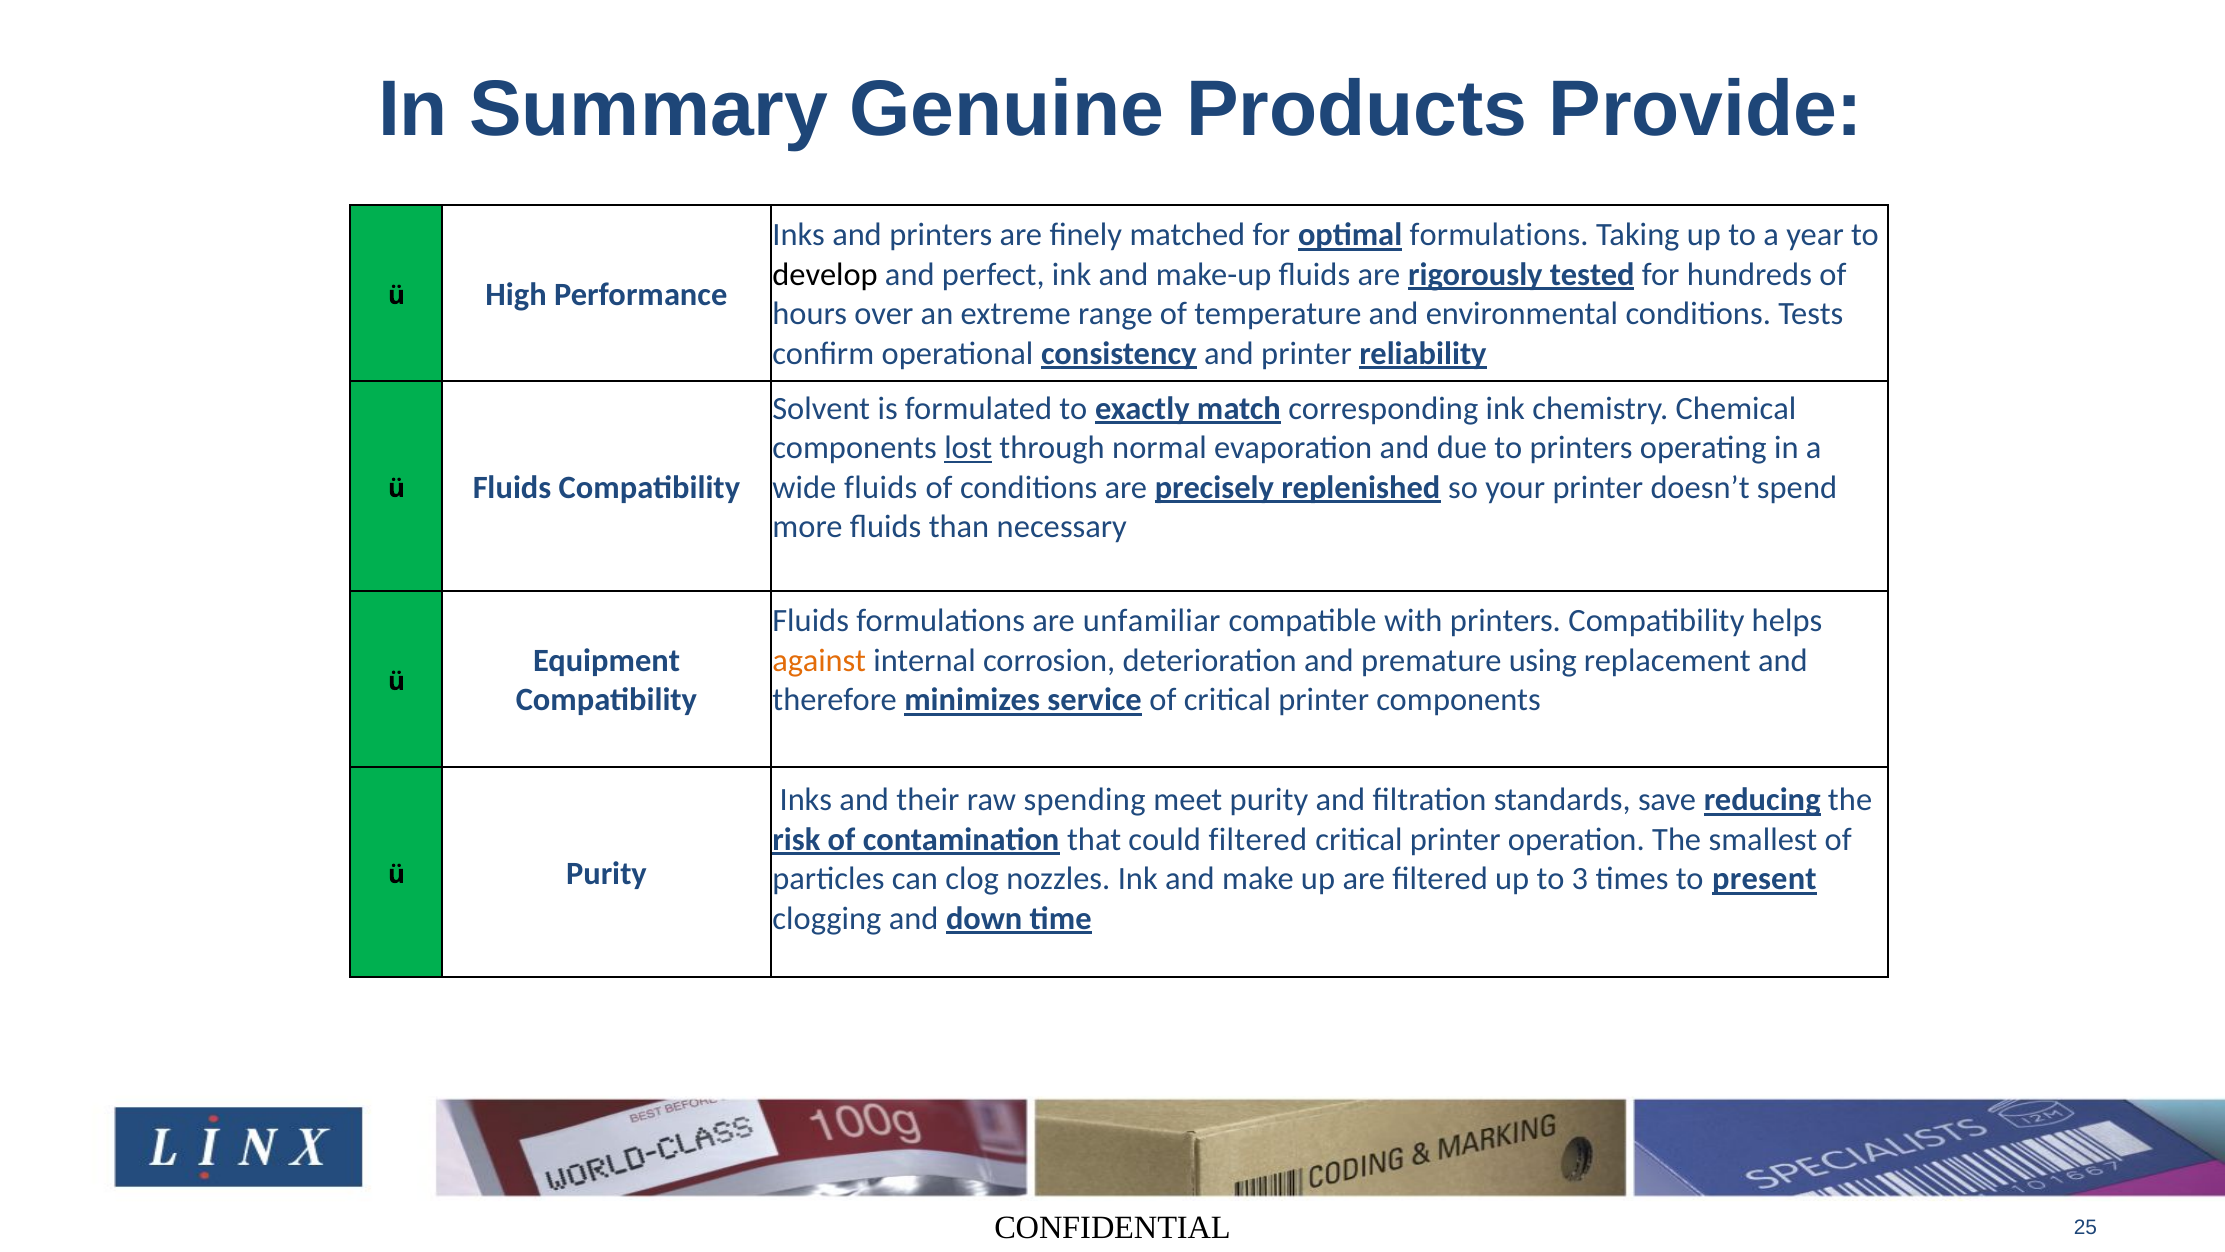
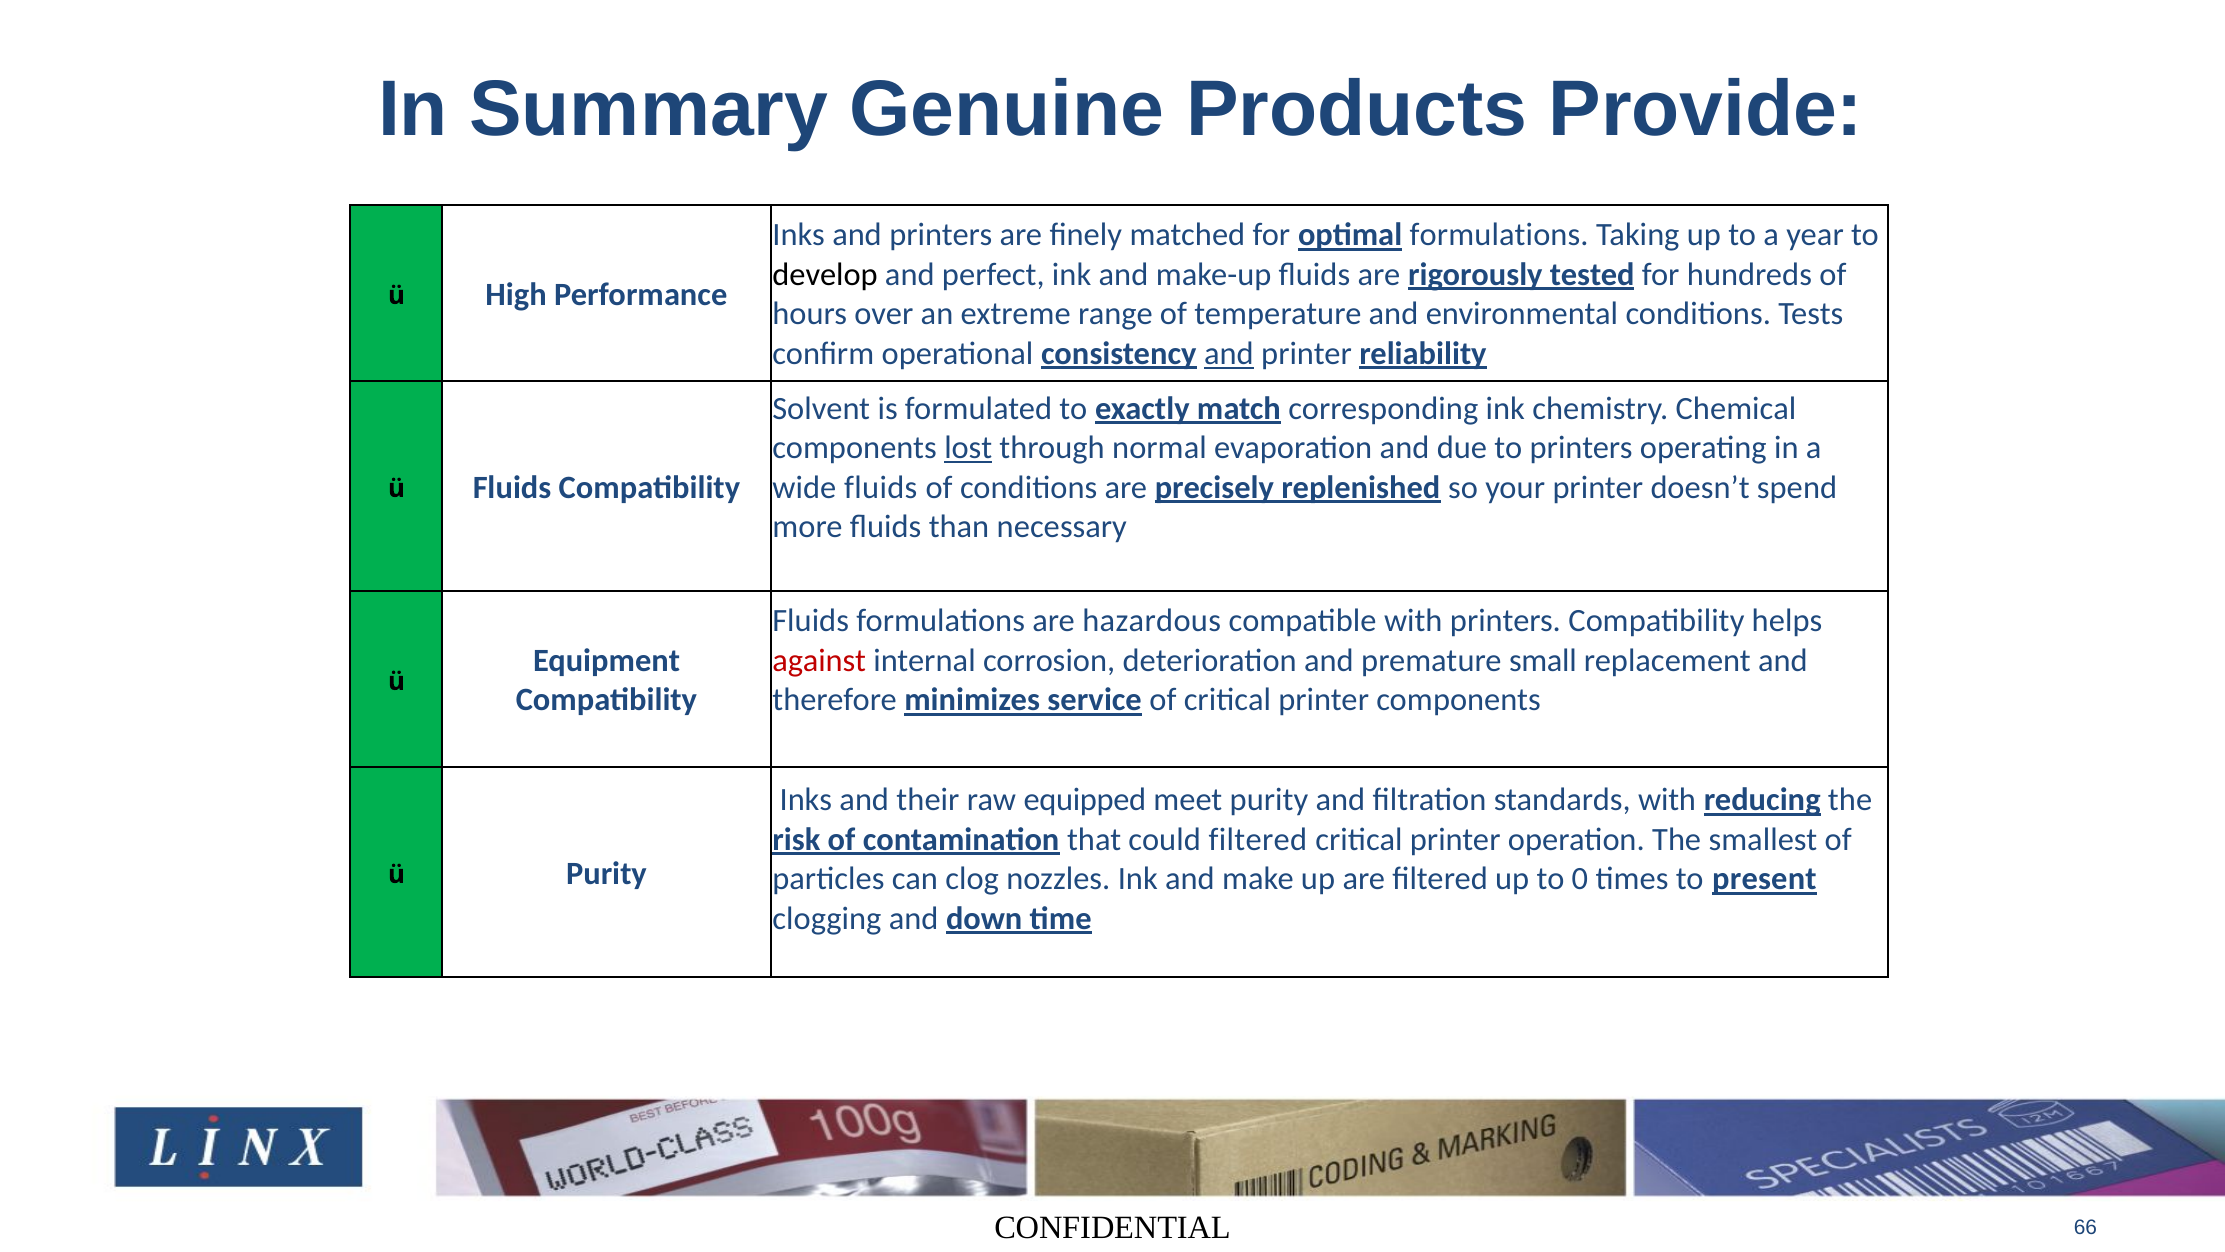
and underline: none -> present (1229, 354)
unfamiliar: unfamiliar -> hazardous (1152, 621)
against colour: orange -> red (819, 660)
using: using -> small (1543, 660)
spending: spending -> equipped (1085, 800)
standards save: save -> with (1667, 800)
3: 3 -> 0 (1580, 879)
25: 25 -> 66 (2086, 1227)
